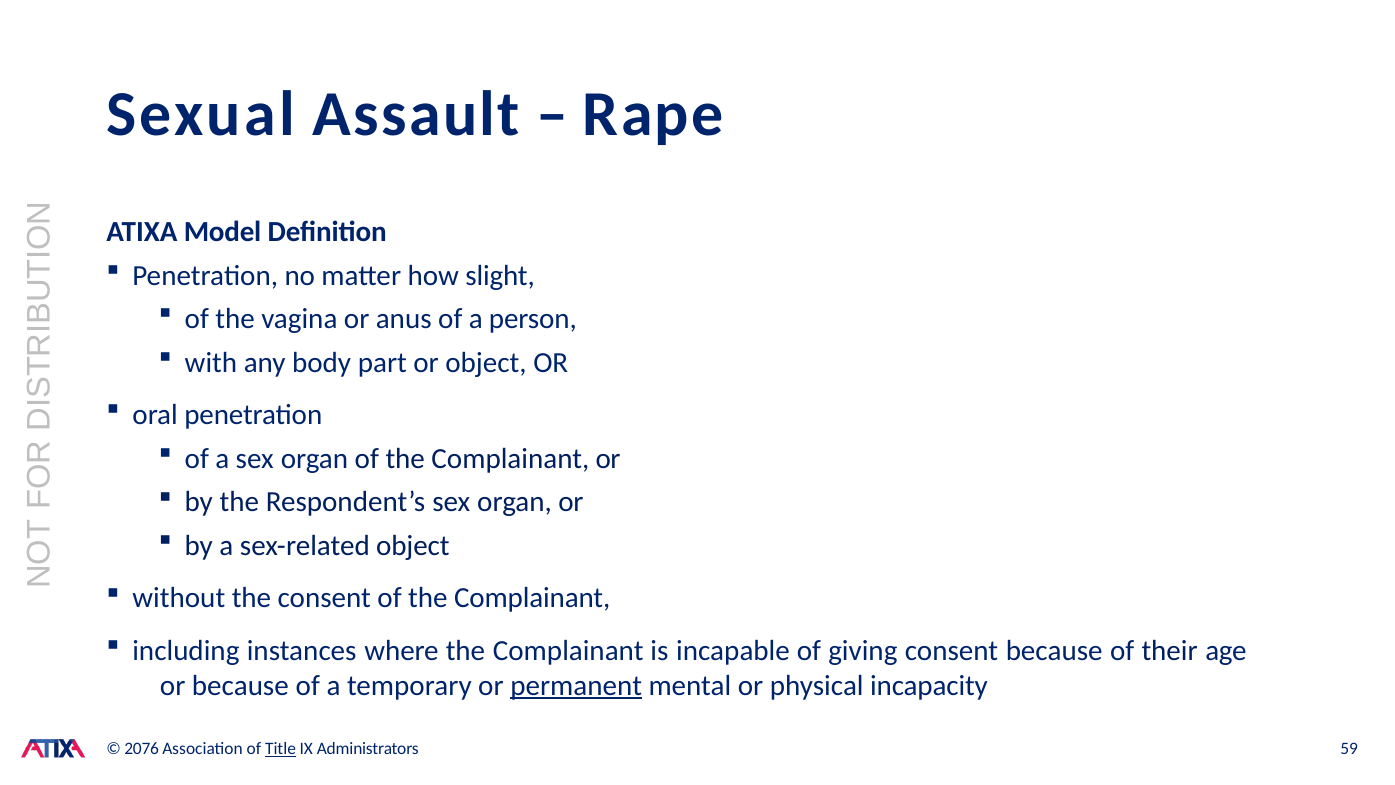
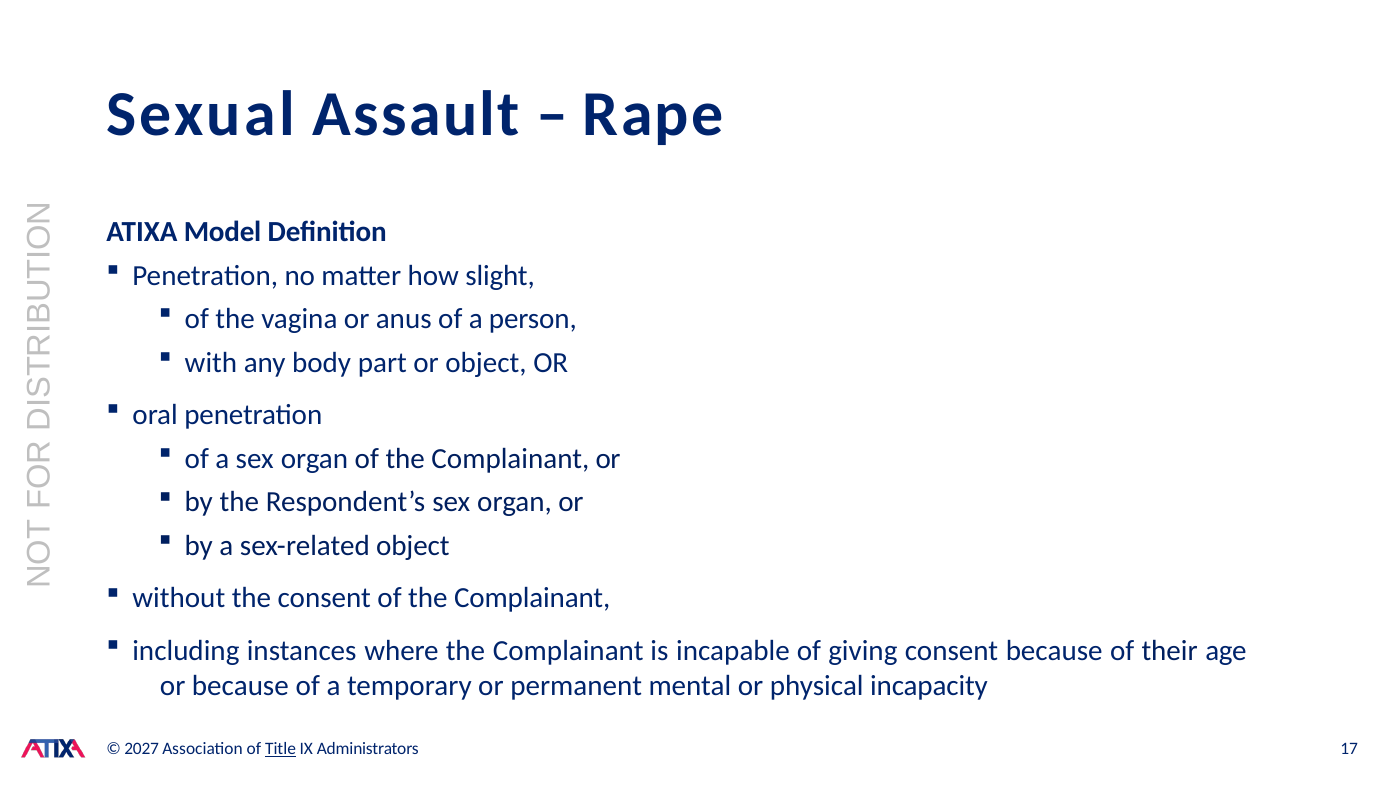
permanent underline: present -> none (576, 685)
2076: 2076 -> 2027 (142, 748)
59: 59 -> 17 (1349, 748)
